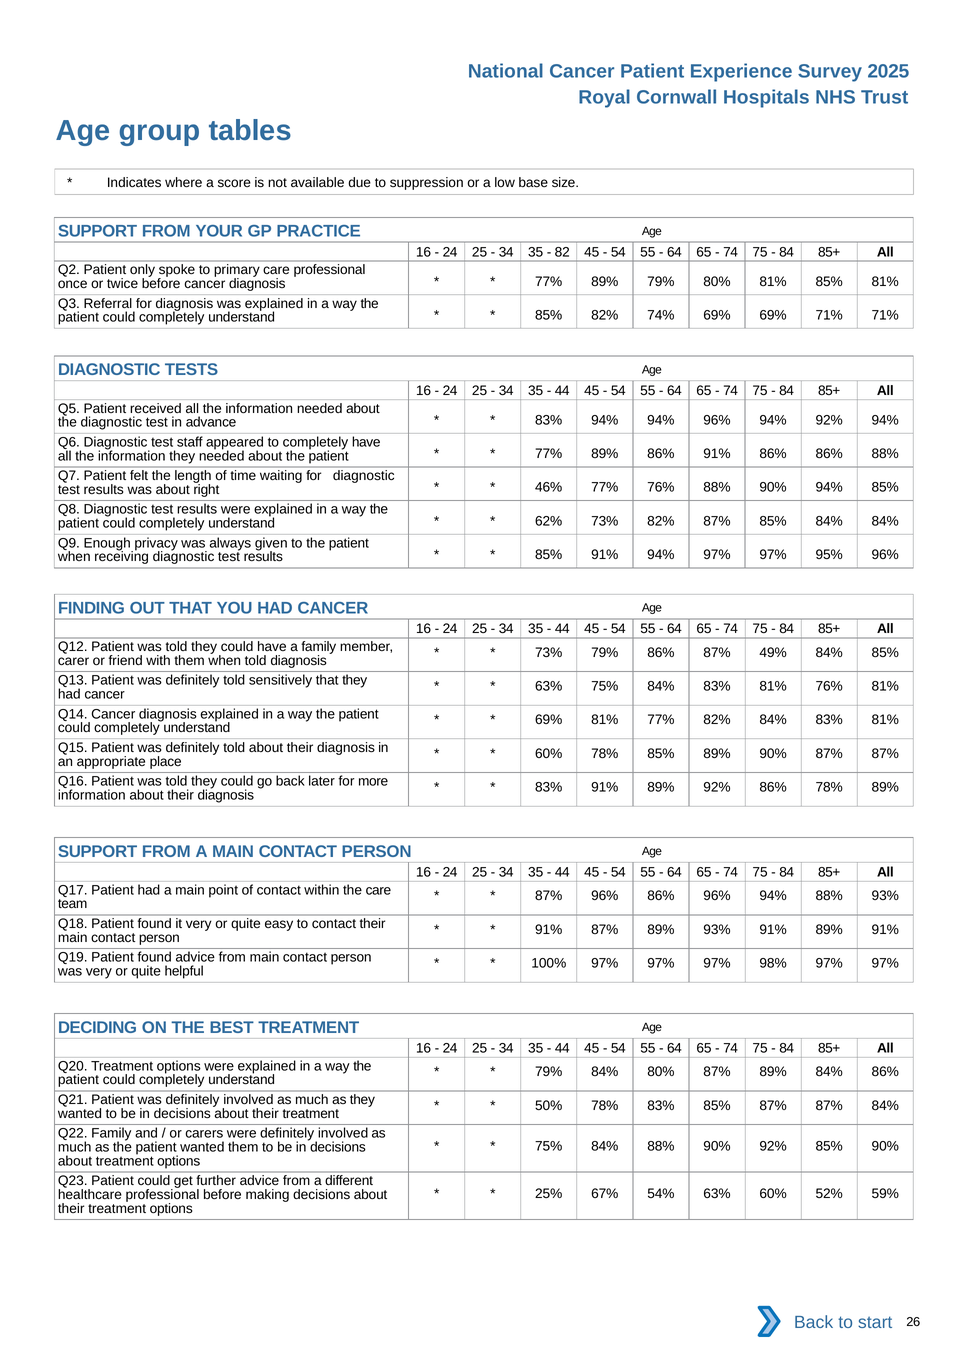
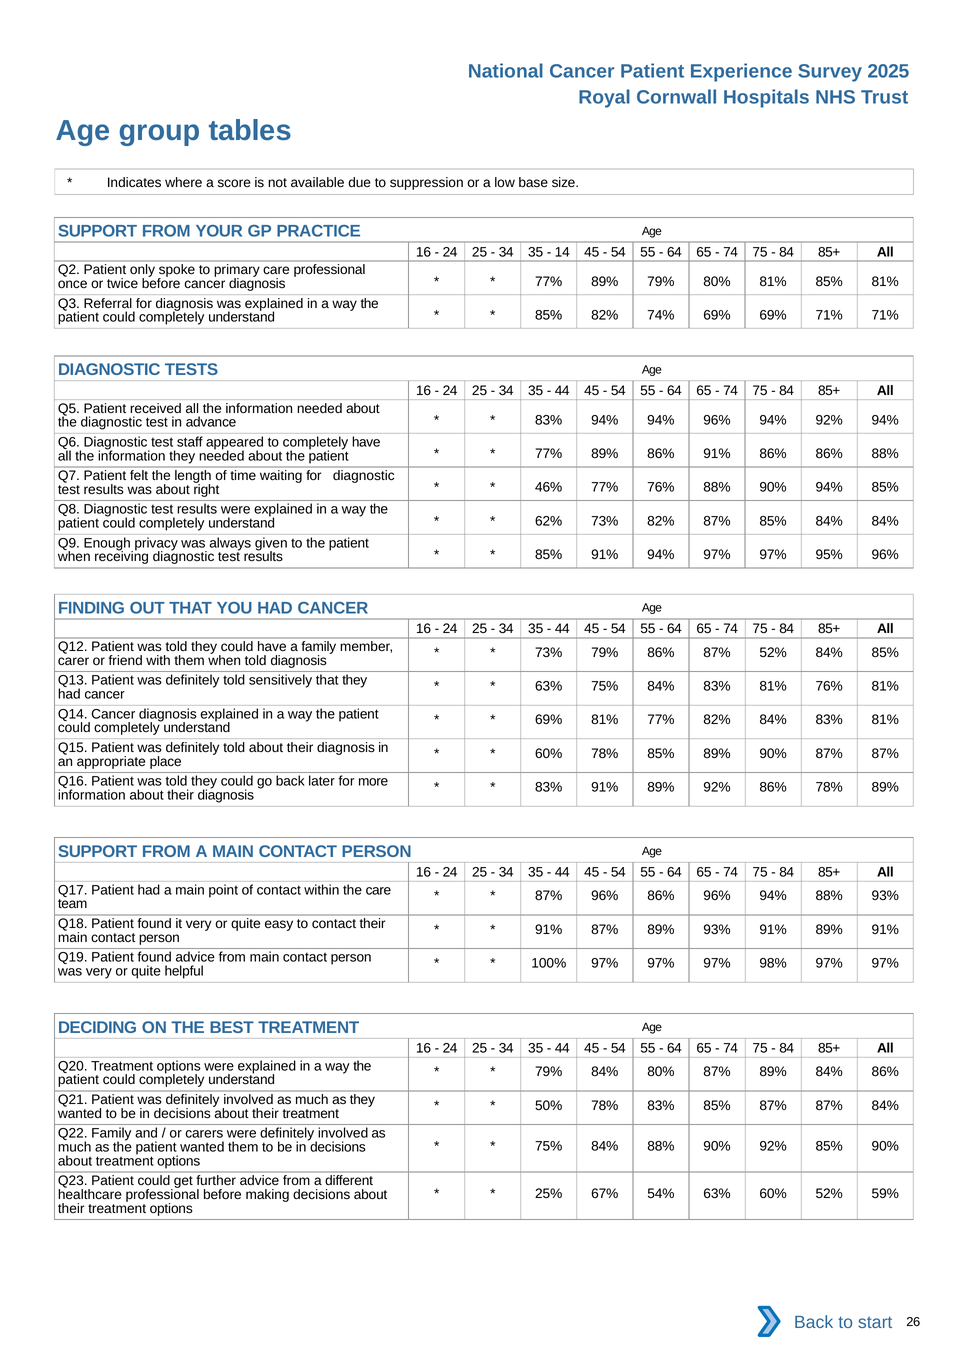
82: 82 -> 14 (562, 252)
87% 49%: 49% -> 52% (773, 652)
